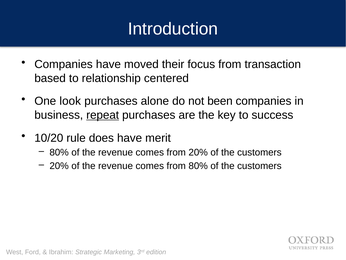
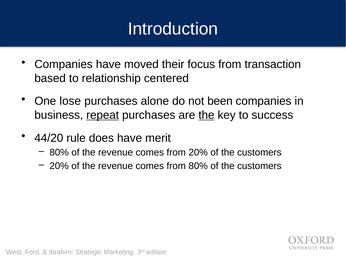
look: look -> lose (70, 101)
the underline: none -> present (206, 115)
10/20: 10/20 -> 44/20 (49, 138)
